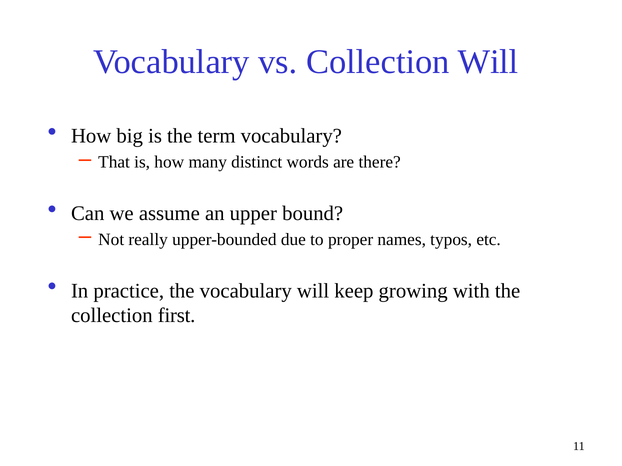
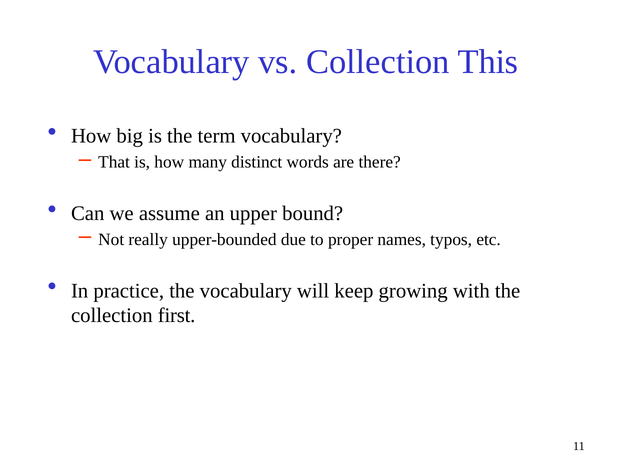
Collection Will: Will -> This (488, 62)
